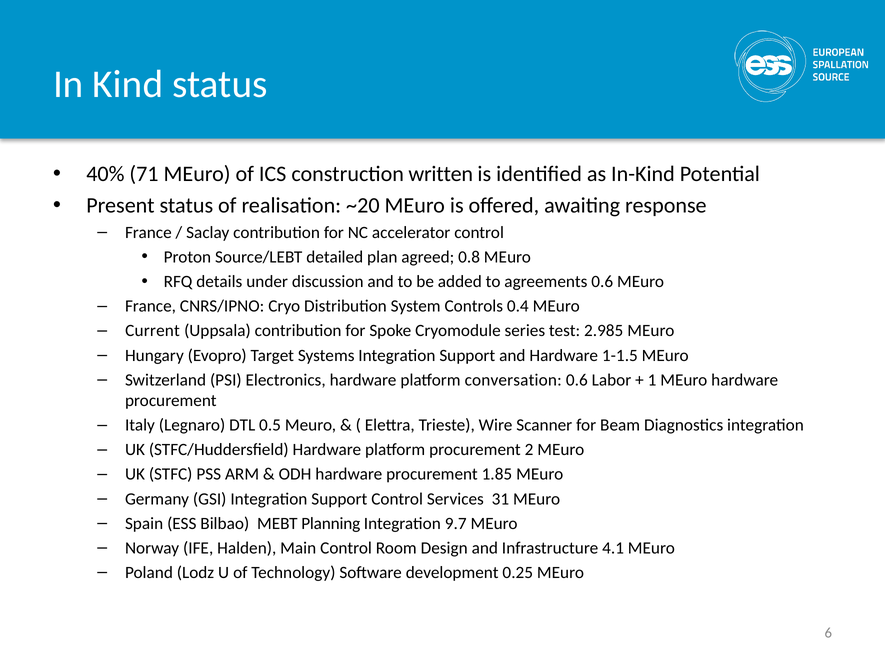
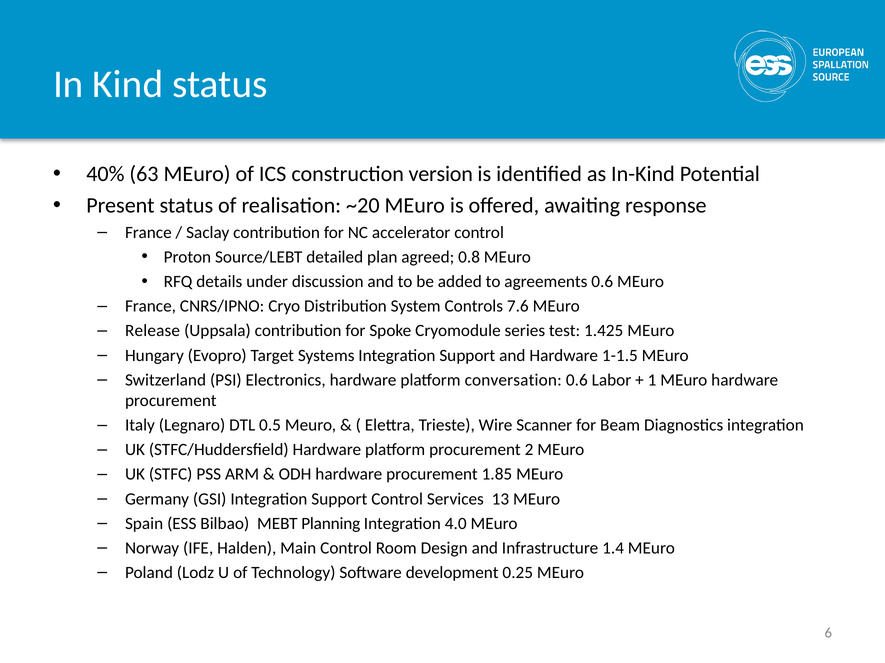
71: 71 -> 63 (144, 174)
written: written -> version (441, 174)
0.4: 0.4 -> 7.6 (518, 307)
Current: Current -> Release (153, 331)
2.985: 2.985 -> 1.425 (604, 331)
31: 31 -> 13 (500, 499)
9.7: 9.7 -> 4.0 (456, 524)
4.1: 4.1 -> 1.4 (613, 549)
